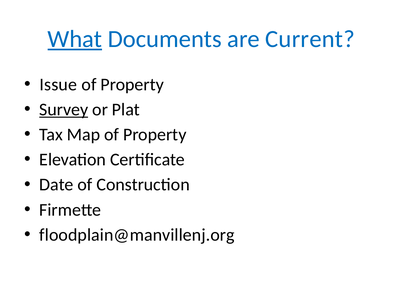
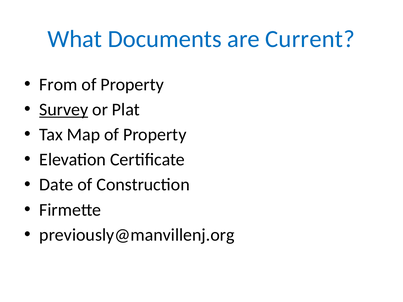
What underline: present -> none (75, 39)
Issue: Issue -> From (58, 85)
floodplain@manvillenj.org: floodplain@manvillenj.org -> previously@manvillenj.org (137, 235)
